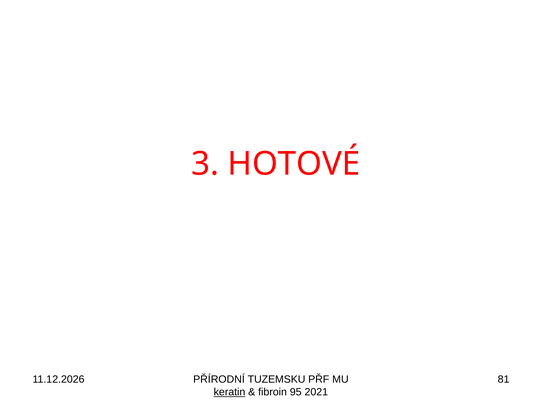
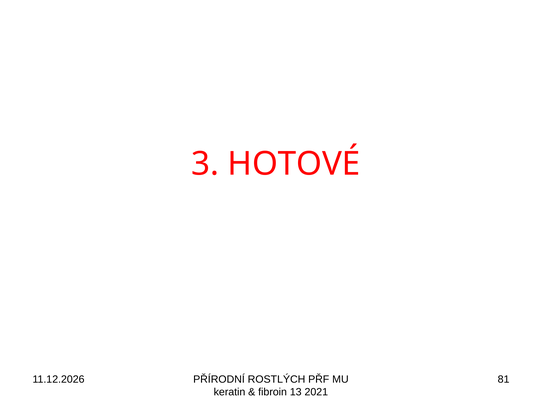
TUZEMSKU: TUZEMSKU -> ROSTLÝCH (277, 380)
keratin underline: present -> none (230, 393)
95: 95 -> 13 (296, 393)
